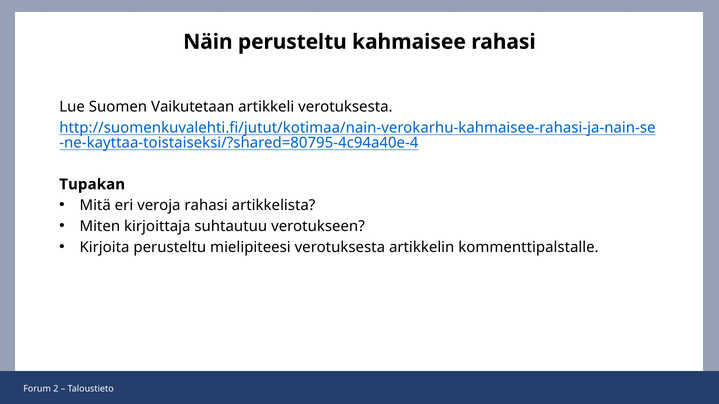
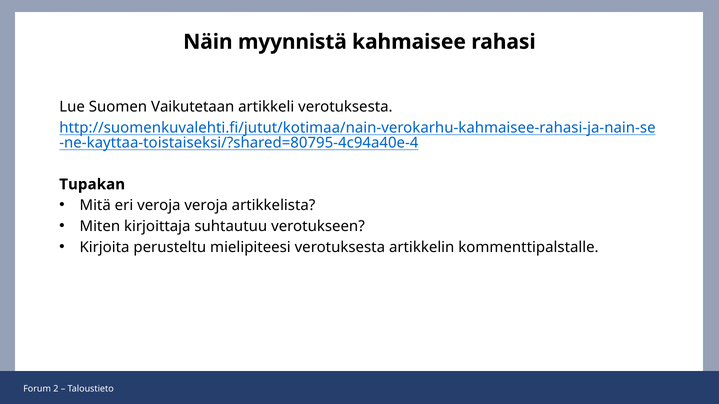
Näin perusteltu: perusteltu -> myynnistä (292, 42)
veroja rahasi: rahasi -> veroja (206, 206)
